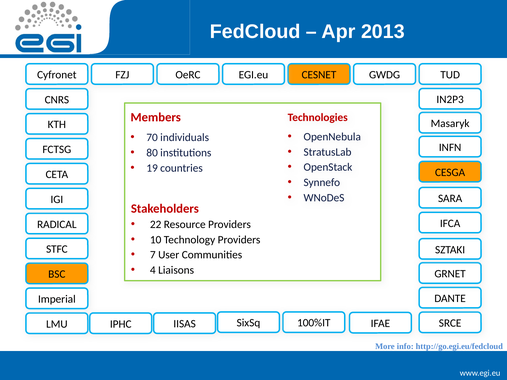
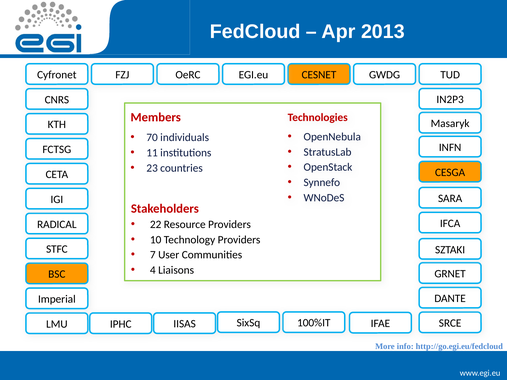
80: 80 -> 11 (152, 153)
19: 19 -> 23 (152, 168)
